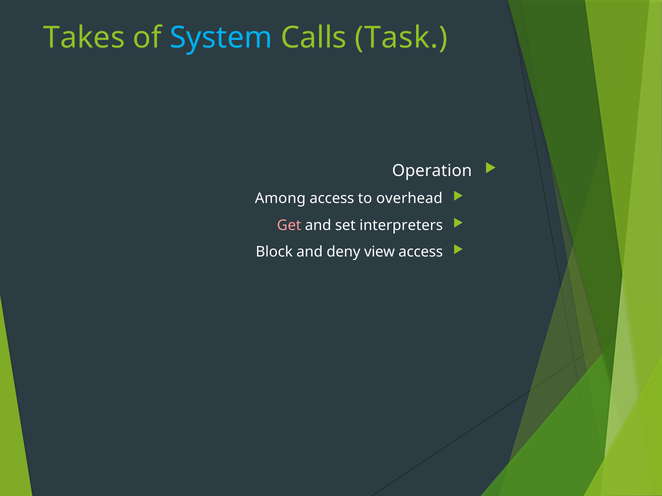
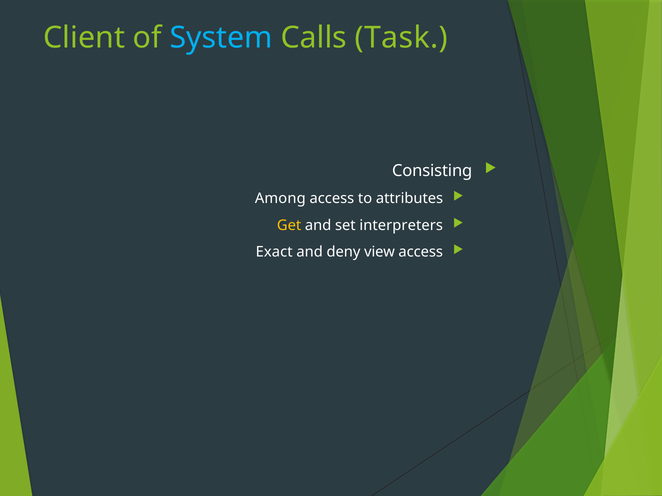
Takes: Takes -> Client (84, 38)
Operation: Operation -> Consisting (432, 171)
overhead: overhead -> attributes (410, 199)
Get colour: pink -> yellow (289, 225)
Block: Block -> Exact (274, 252)
